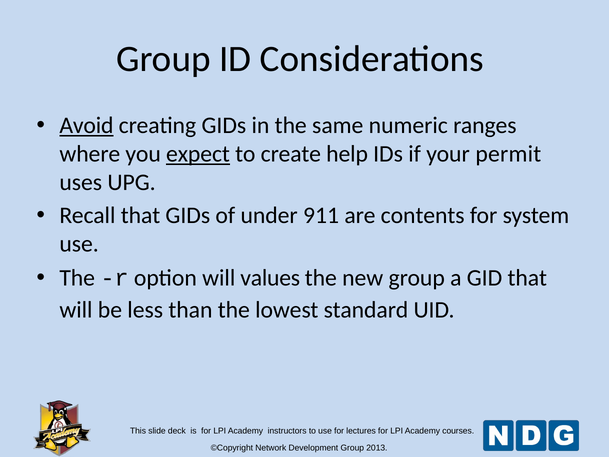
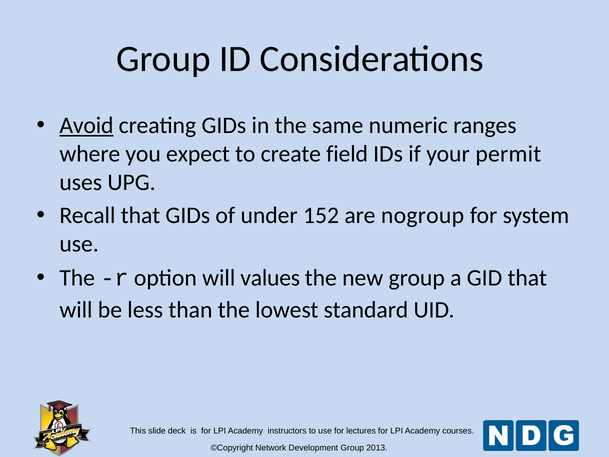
expect underline: present -> none (198, 154)
help: help -> field (347, 154)
911: 911 -> 152 (321, 216)
contents: contents -> nogroup (423, 216)
